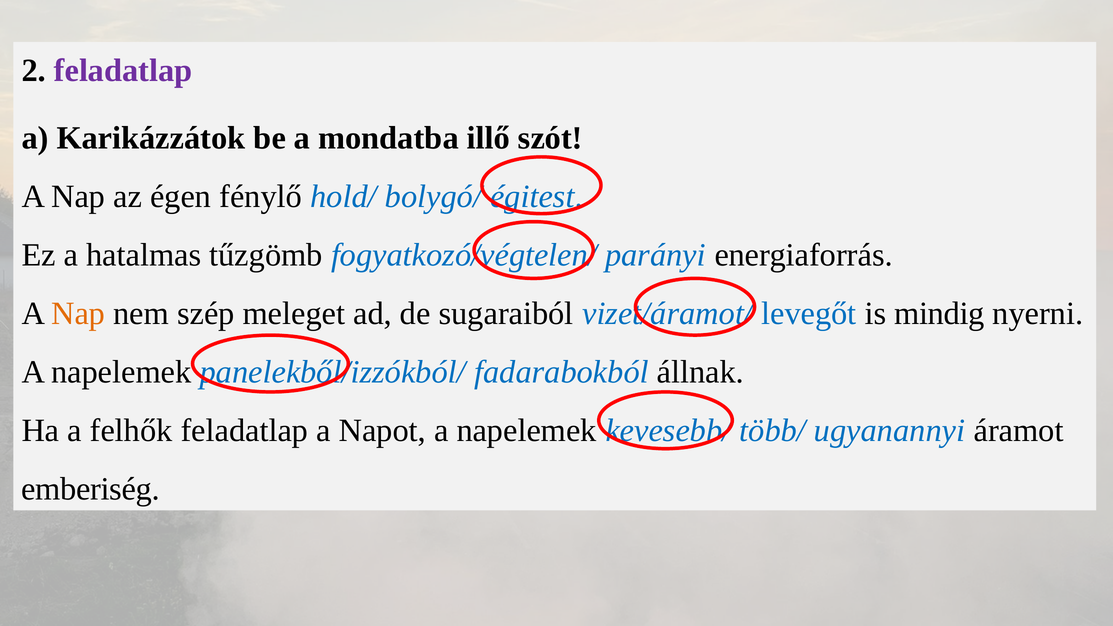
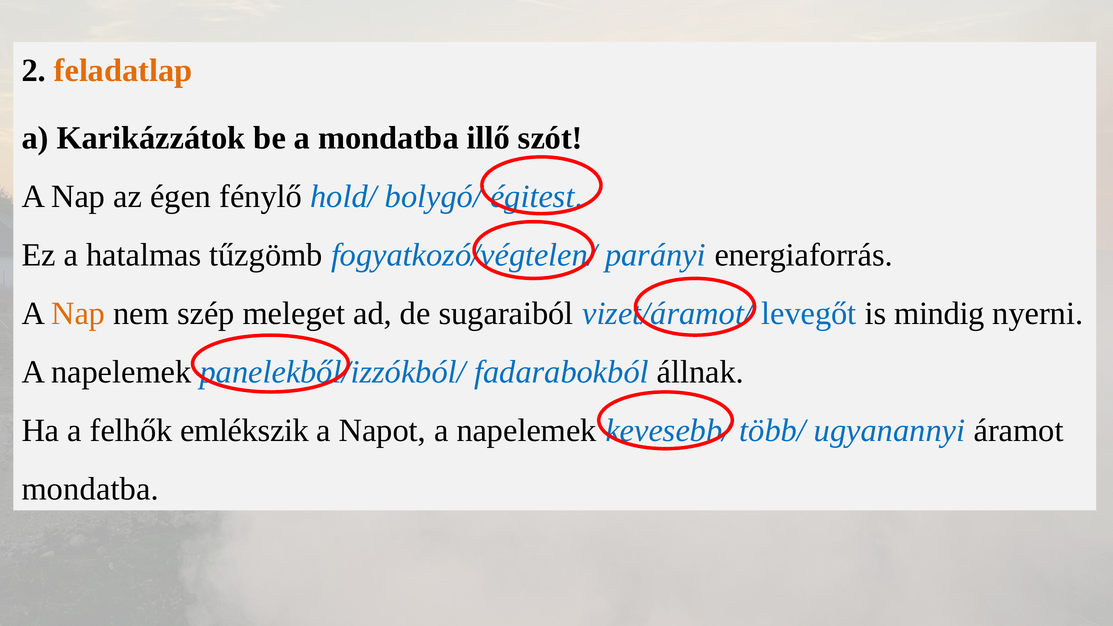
feladatlap colour: purple -> orange (123, 71)
felhők feladatlap: feladatlap -> emlékszik (245, 431)
emberiség: emberiség -> mondatba (90, 489)
